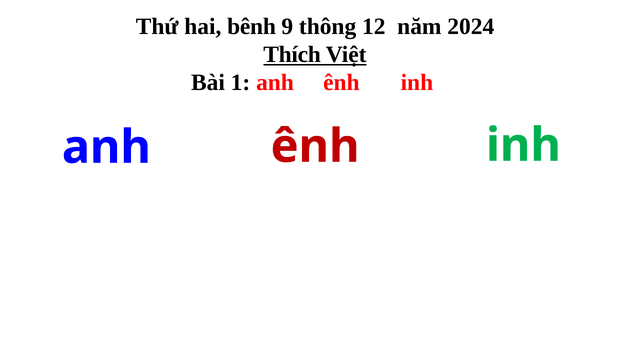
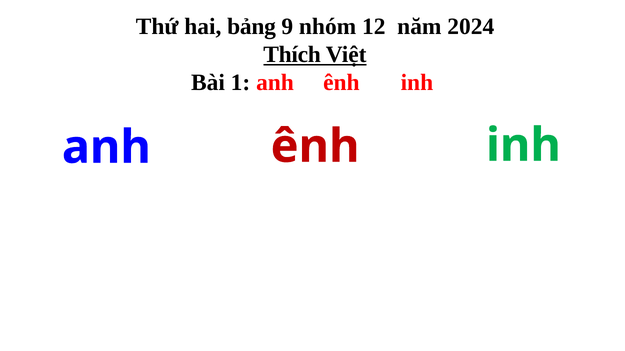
bênh: bênh -> bảng (252, 26)
thông: thông -> nhóm (328, 26)
